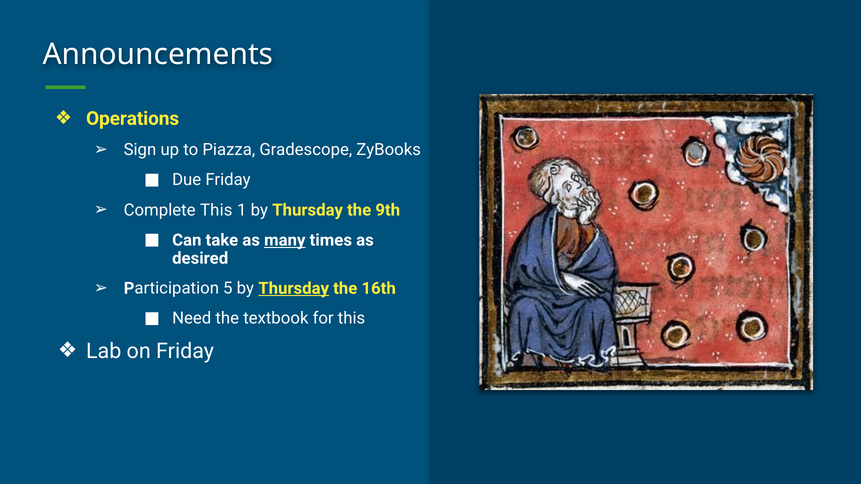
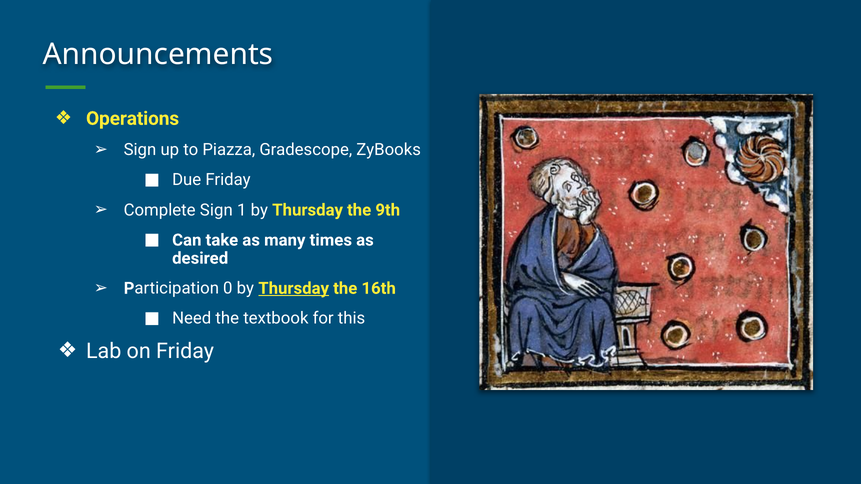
Complete This: This -> Sign (216, 210)
many underline: present -> none (285, 240)
5: 5 -> 0 (228, 289)
